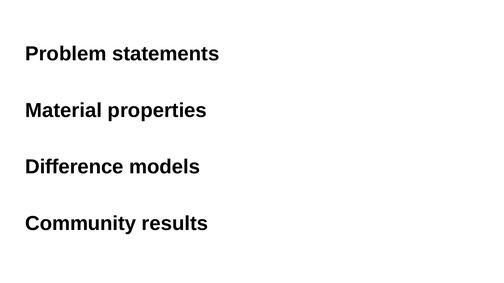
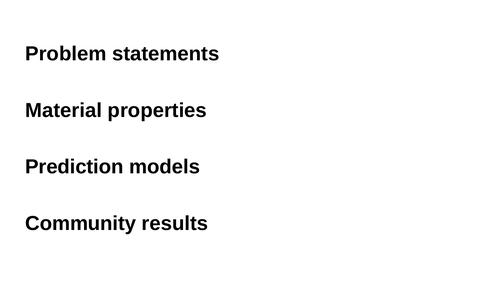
Difference: Difference -> Prediction (74, 167)
